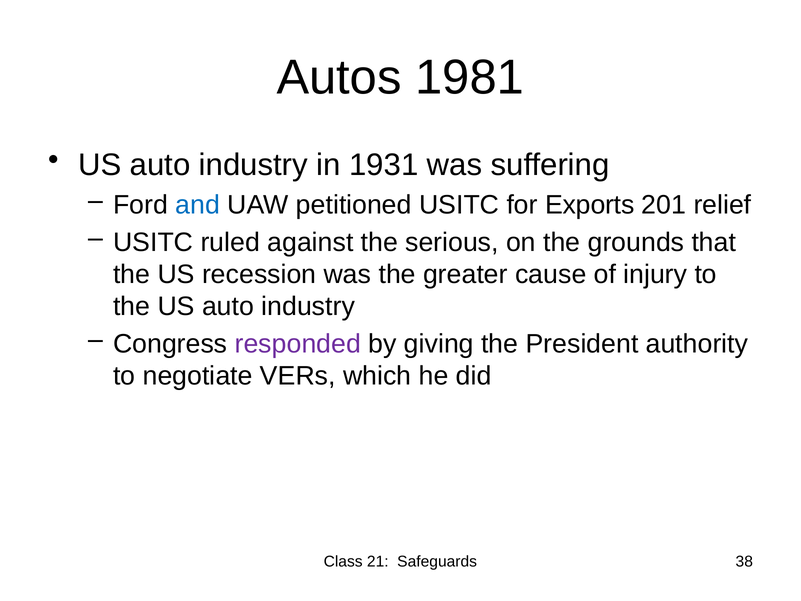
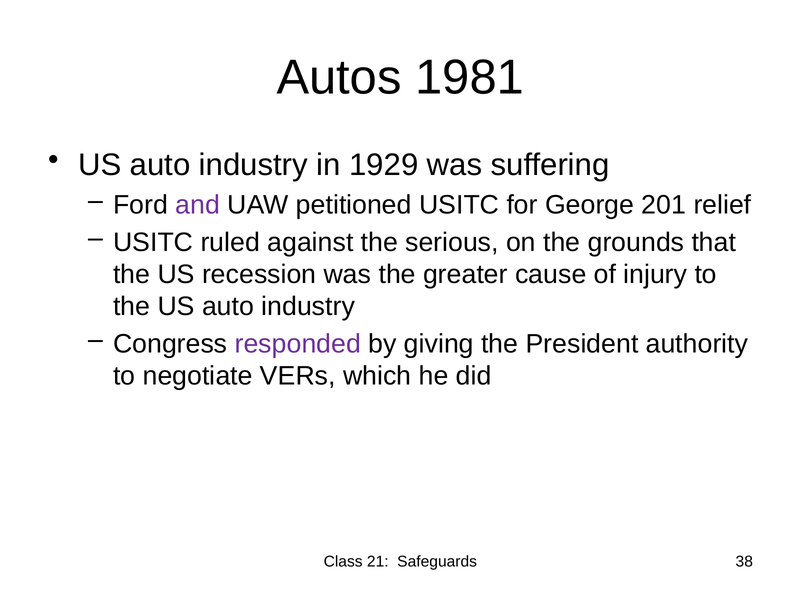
1931: 1931 -> 1929 (384, 165)
and colour: blue -> purple (198, 205)
Exports: Exports -> George (590, 205)
